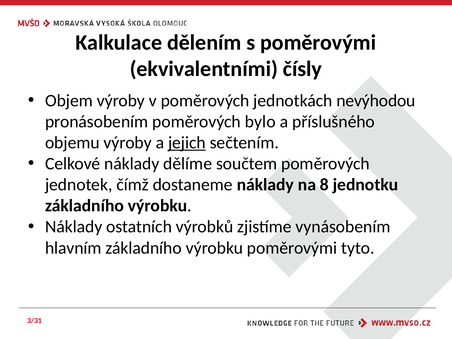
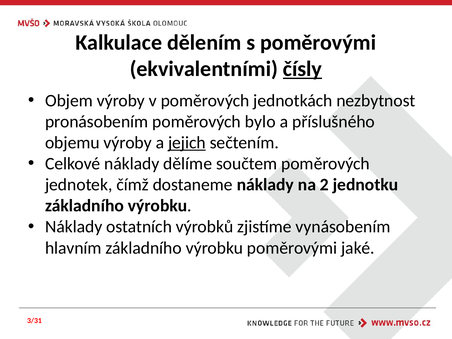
čísly underline: none -> present (302, 69)
nevýhodou: nevýhodou -> nezbytnost (376, 101)
8: 8 -> 2 (324, 185)
tyto: tyto -> jaké (358, 248)
